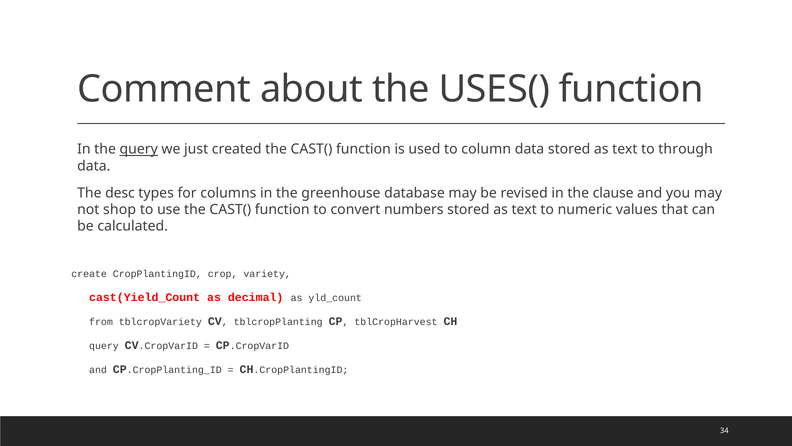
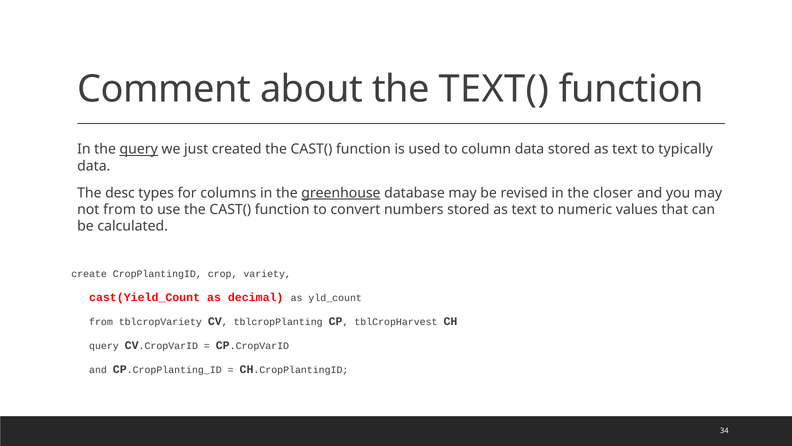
USES(: USES( -> TEXT( (494, 89)
through: through -> typically (686, 149)
greenhouse underline: none -> present (341, 193)
clause: clause -> closer (613, 193)
not shop: shop -> from (120, 209)
